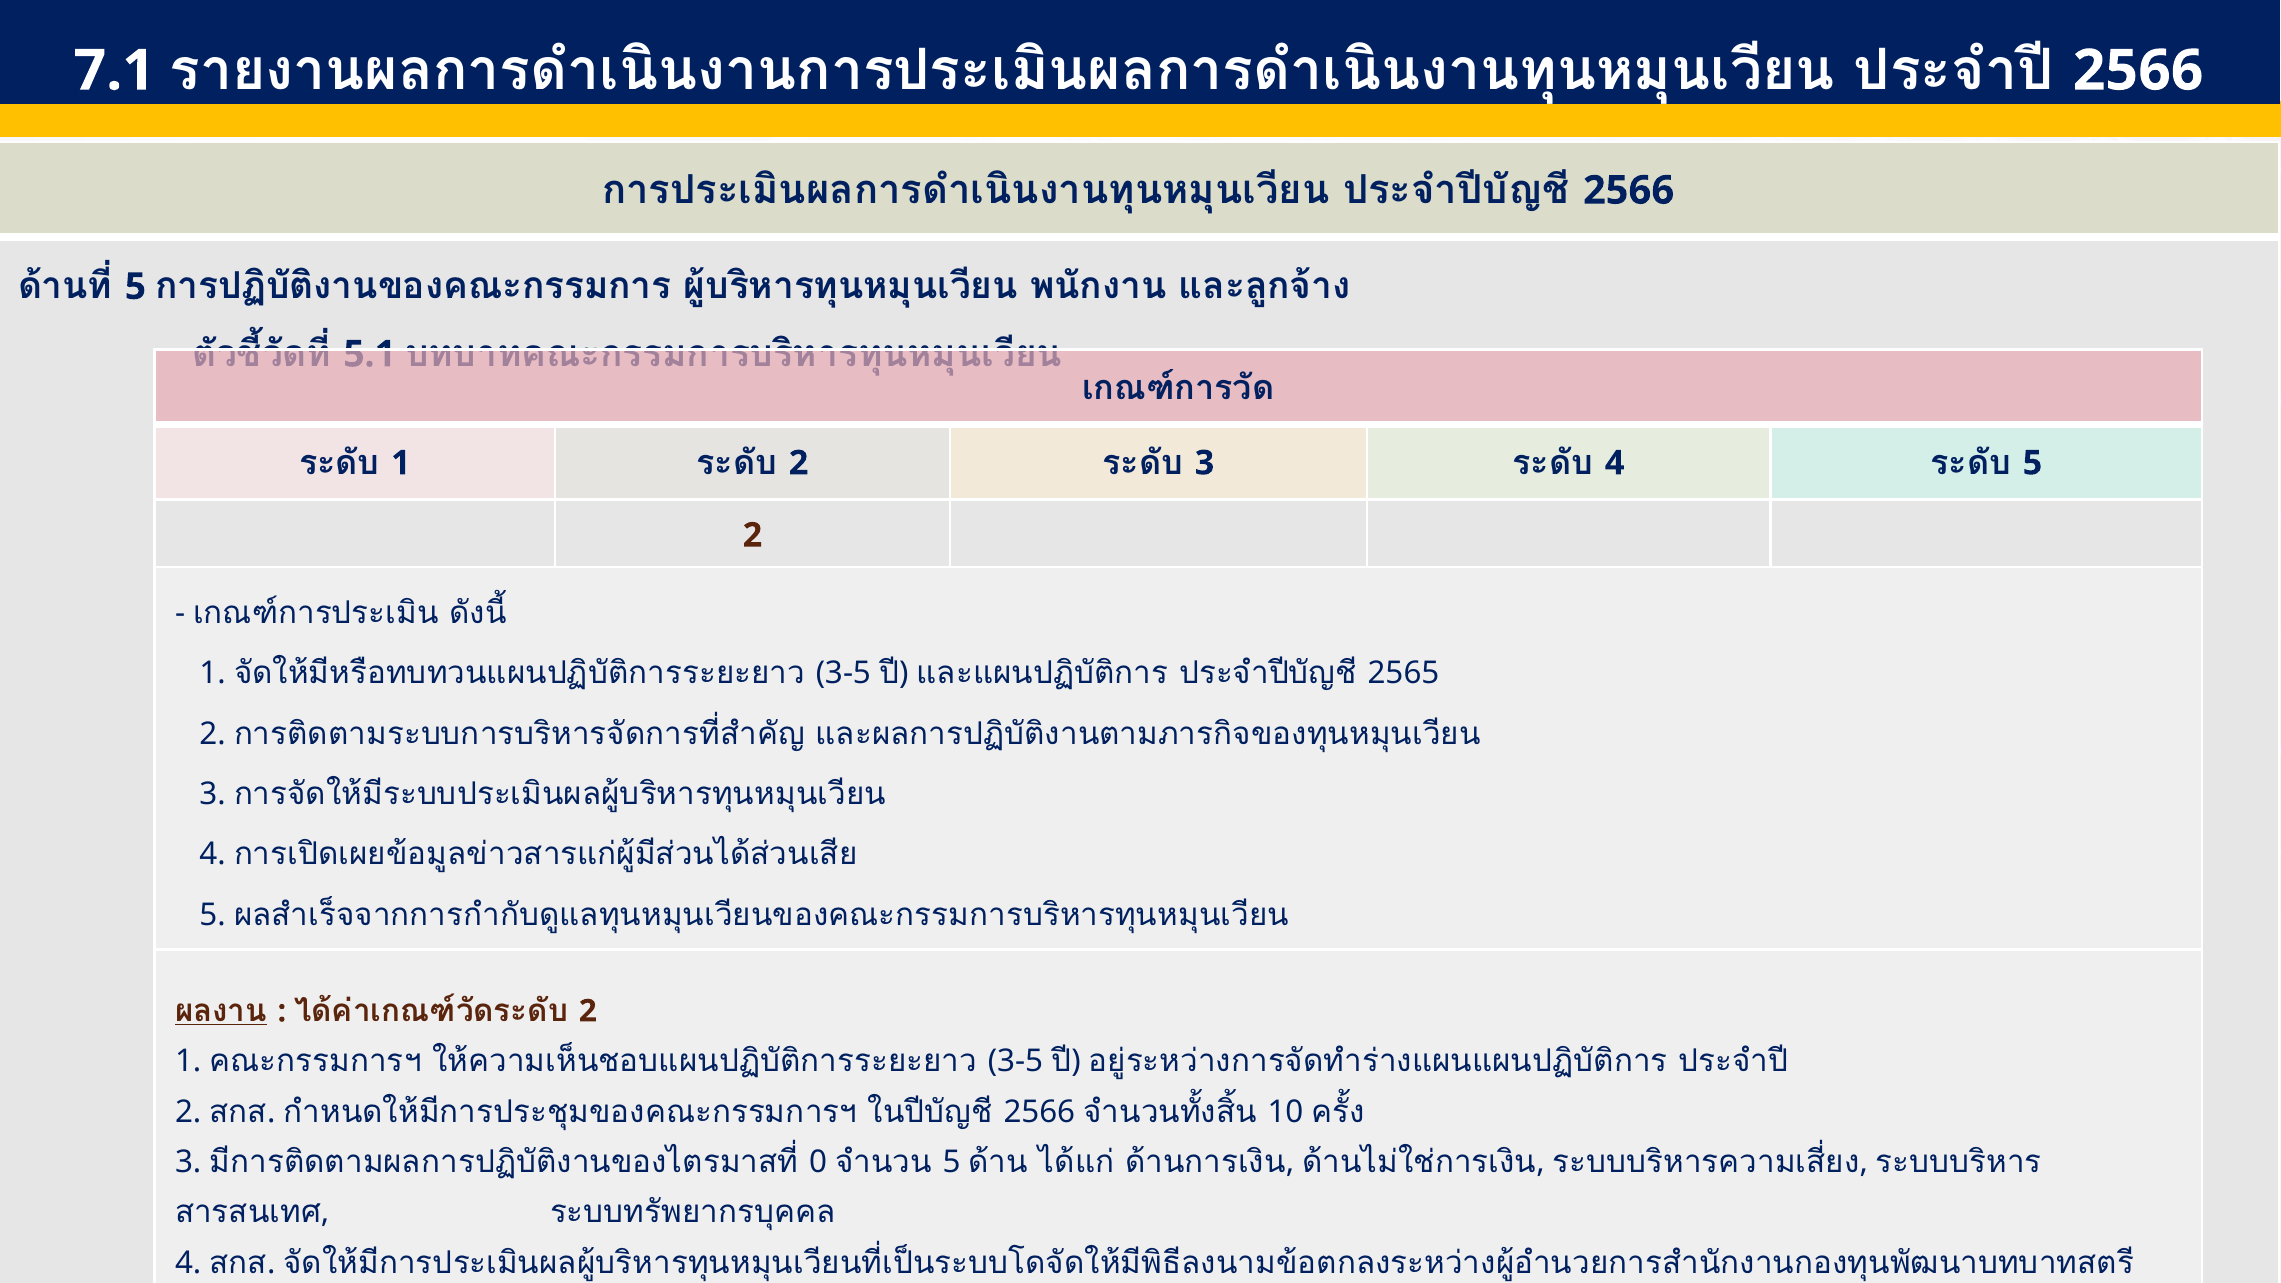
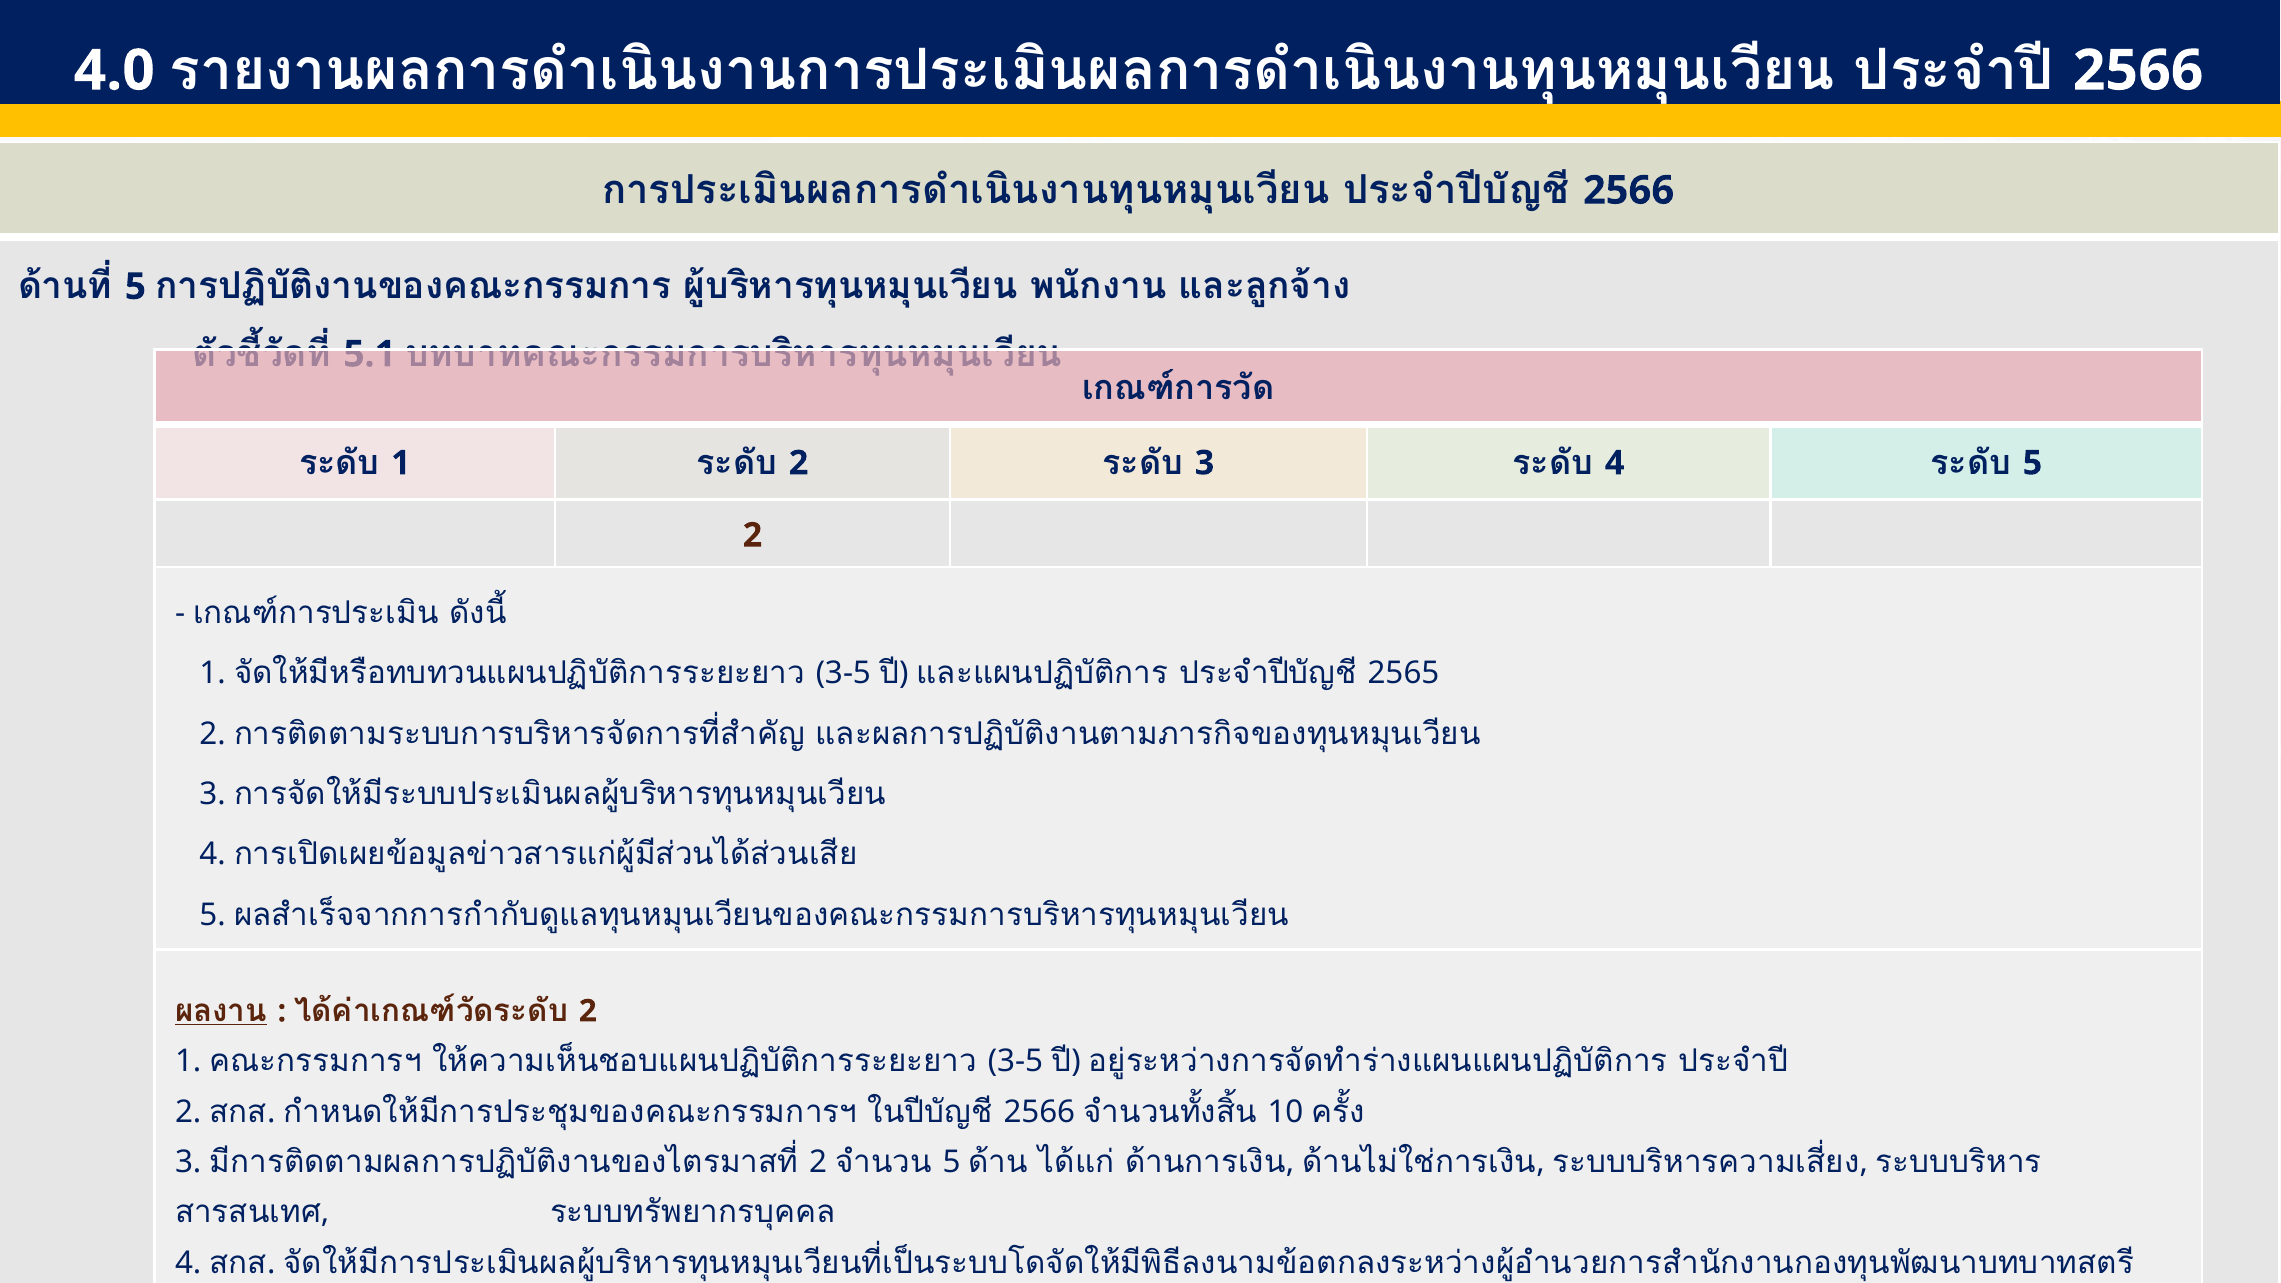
7.1: 7.1 -> 4.0 (114, 71)
0: 0 -> 2 (818, 1162)
